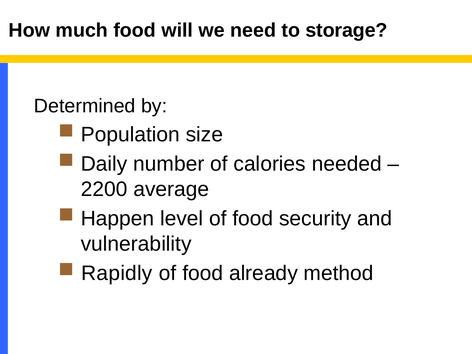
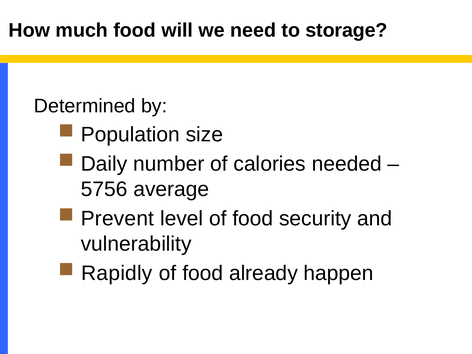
2200: 2200 -> 5756 (104, 189)
Happen: Happen -> Prevent (117, 219)
method: method -> happen (339, 273)
